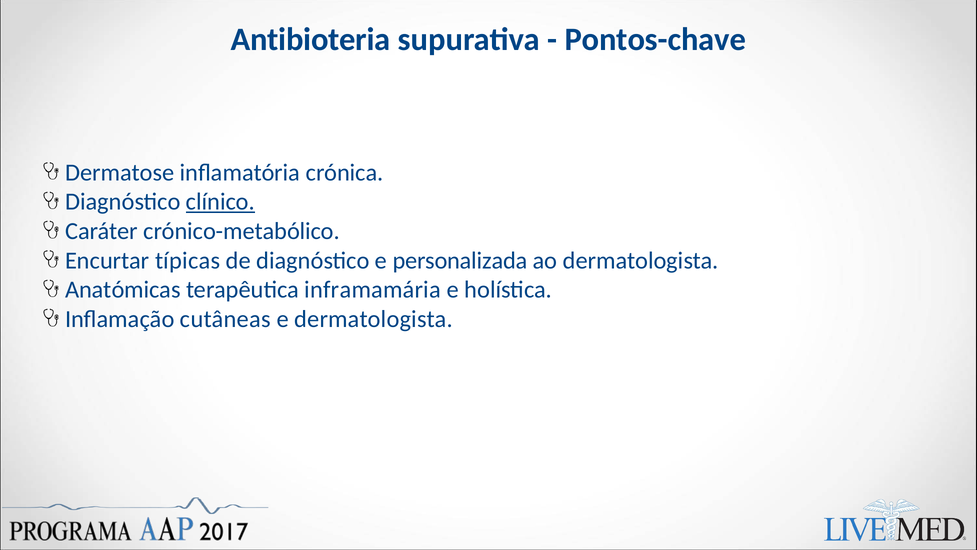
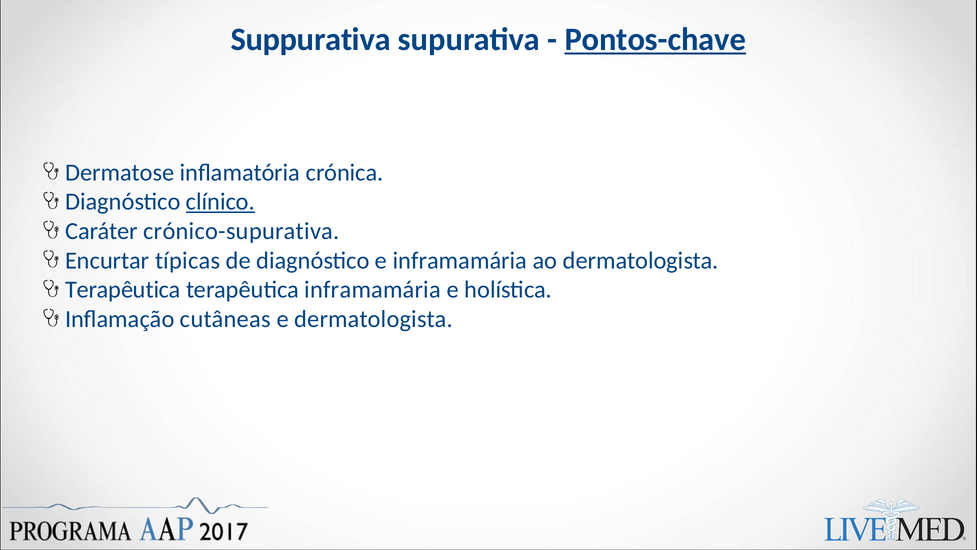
Antibioteria: Antibioteria -> Suppurativa (311, 39)
Pontos-chave underline: none -> present (655, 39)
crónico-metabólico: crónico-metabólico -> crónico-supurativa (241, 231)
e personalizada: personalizada -> inframamária (460, 260)
Anatómicas: Anatómicas -> Terapêutica (123, 290)
